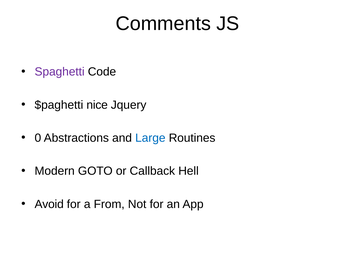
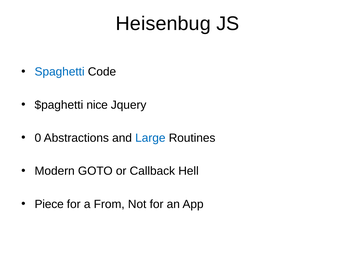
Comments: Comments -> Heisenbug (163, 24)
Spaghetti colour: purple -> blue (60, 72)
Avoid: Avoid -> Piece (49, 204)
